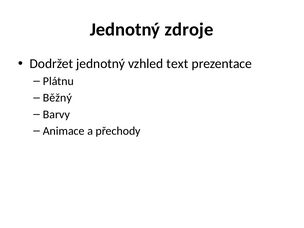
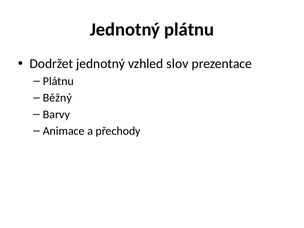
Jednotný zdroje: zdroje -> plátnu (189, 29)
text: text -> slov (177, 64)
